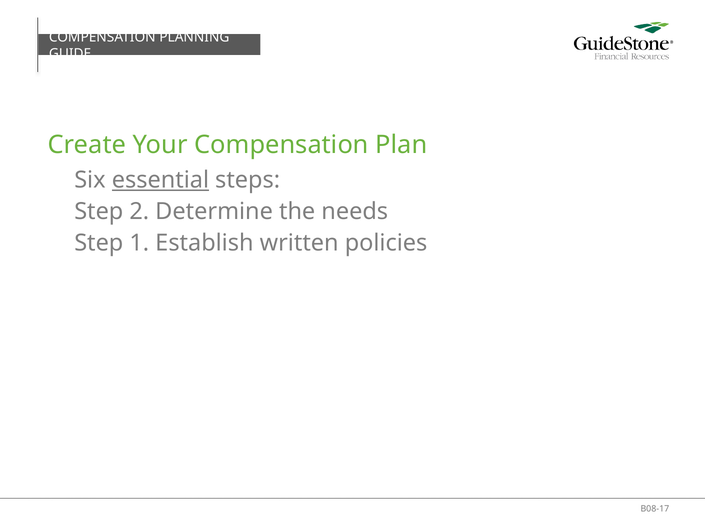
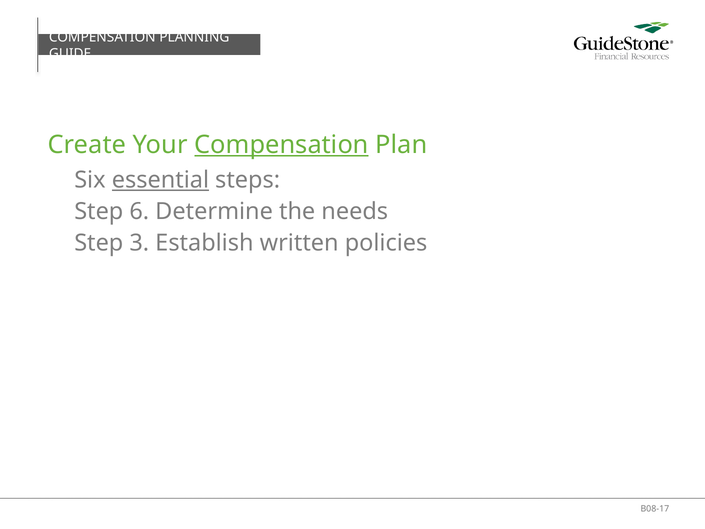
Compensation underline: none -> present (281, 145)
2: 2 -> 6 (139, 211)
1: 1 -> 3 (139, 243)
